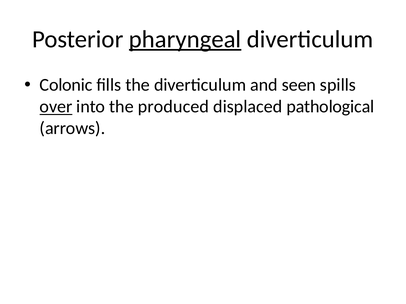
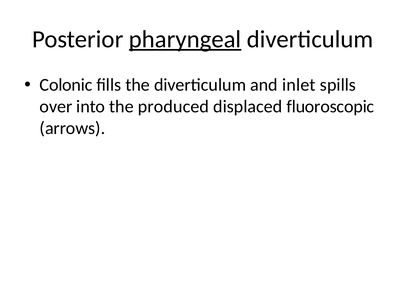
seen: seen -> inlet (299, 85)
over underline: present -> none (56, 107)
pathological: pathological -> fluoroscopic (330, 107)
